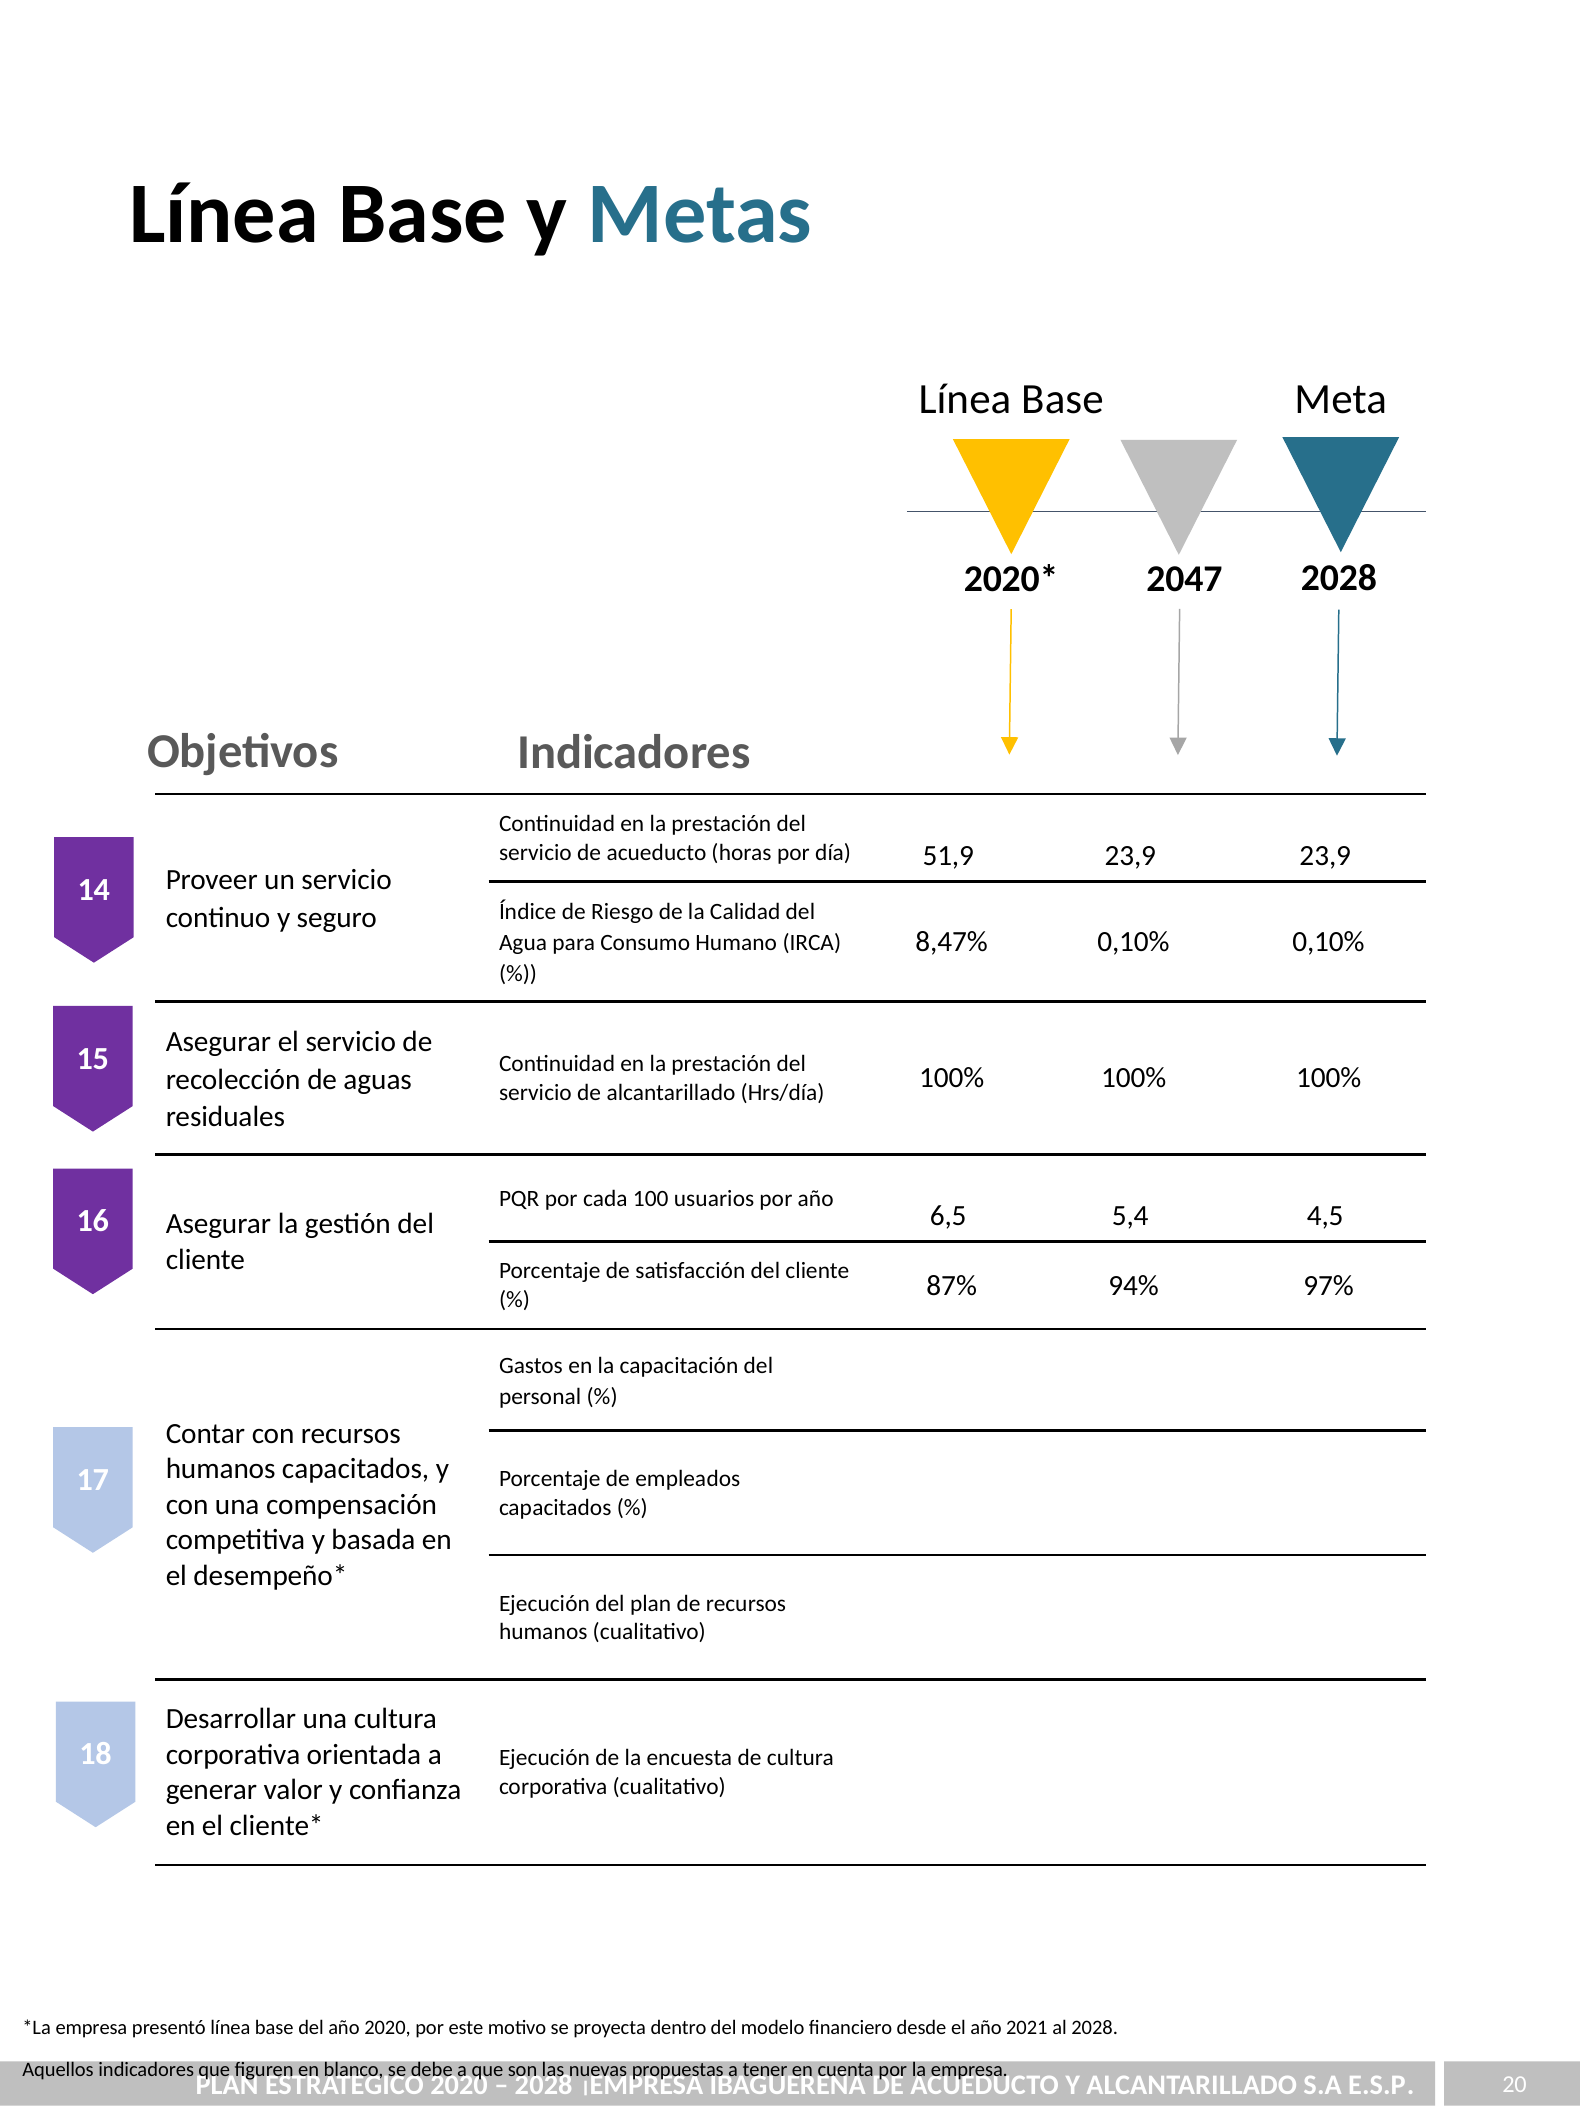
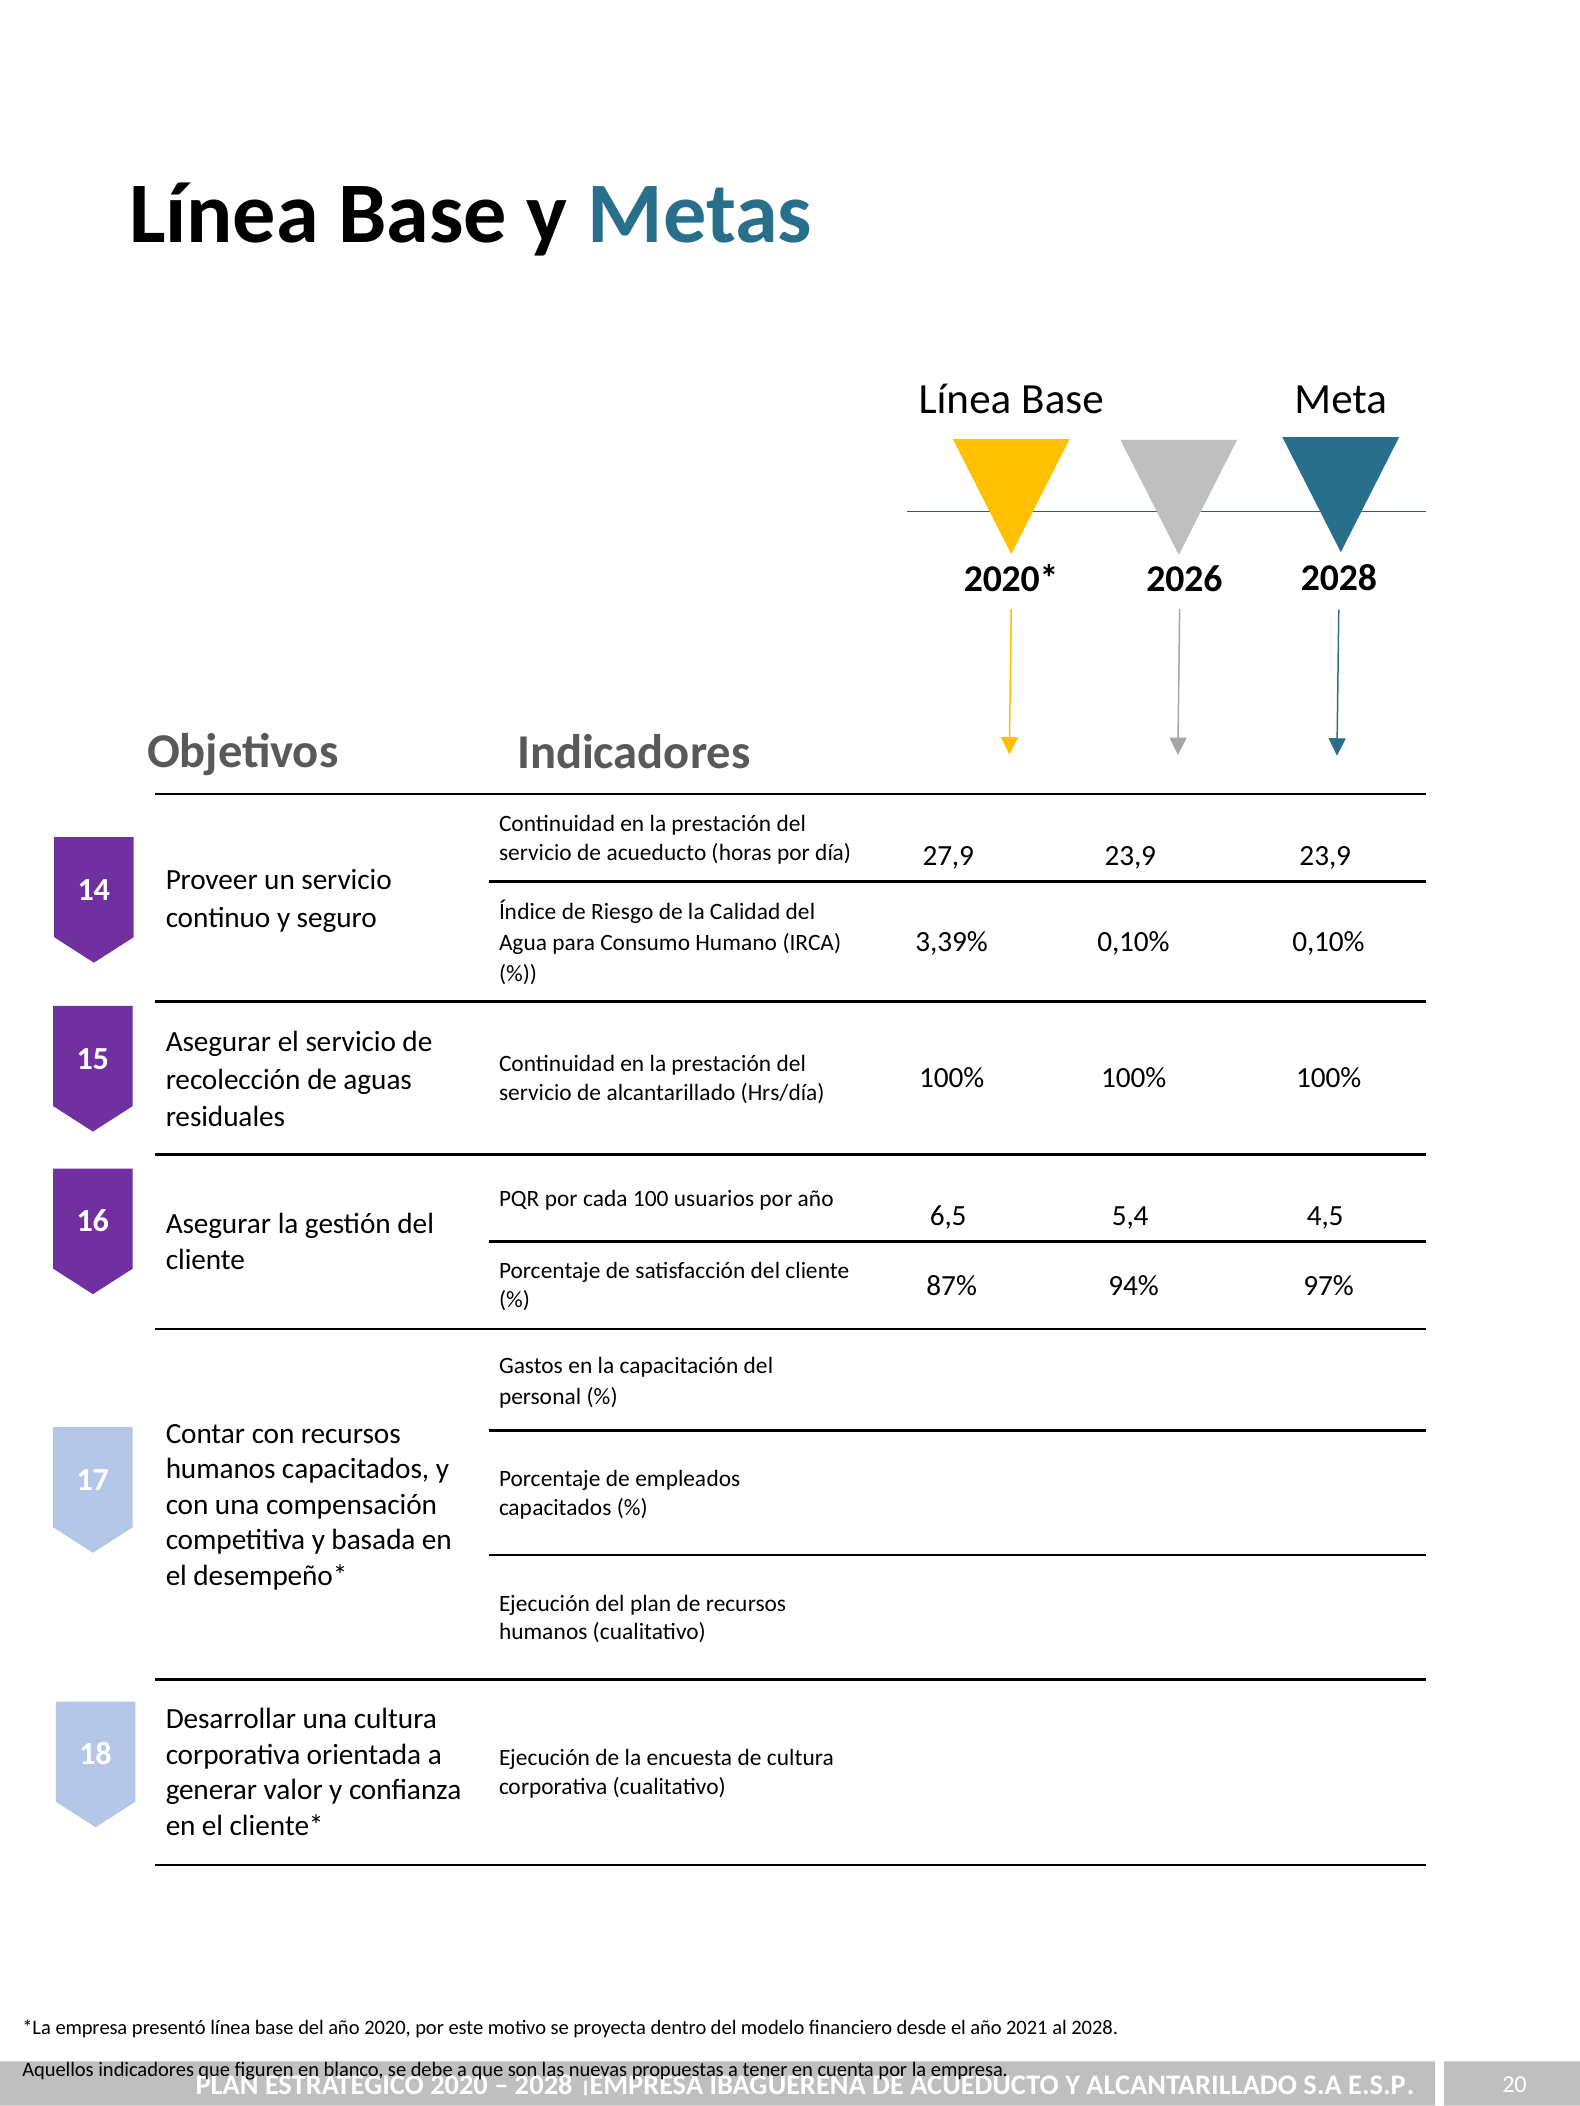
2047: 2047 -> 2026 (1184, 579)
51,9: 51,9 -> 27,9 (948, 856)
8,47%: 8,47% -> 3,39% (952, 942)
